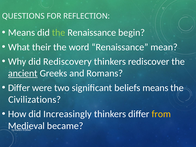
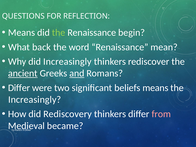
their: their -> back (42, 47)
did Rediscovery: Rediscovery -> Increasingly (67, 62)
and underline: none -> present (77, 73)
Civilizations: Civilizations -> Increasingly (35, 100)
Increasingly: Increasingly -> Rediscovery (68, 114)
from colour: yellow -> pink (161, 114)
